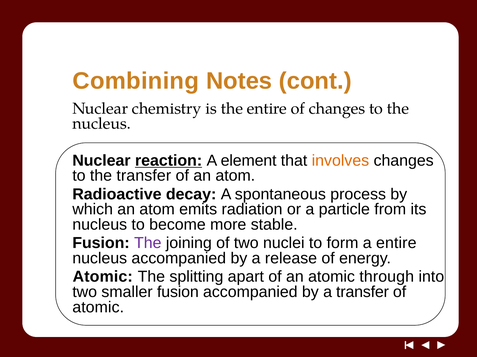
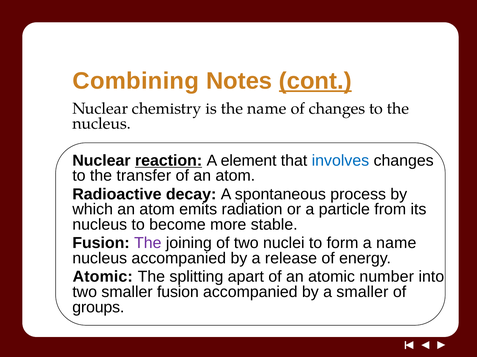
cont underline: none -> present (315, 81)
the entire: entire -> name (267, 109)
involves colour: orange -> blue (340, 161)
a entire: entire -> name (396, 244)
through: through -> number (387, 277)
a transfer: transfer -> smaller (362, 293)
atomic: atomic -> groups (98, 308)
